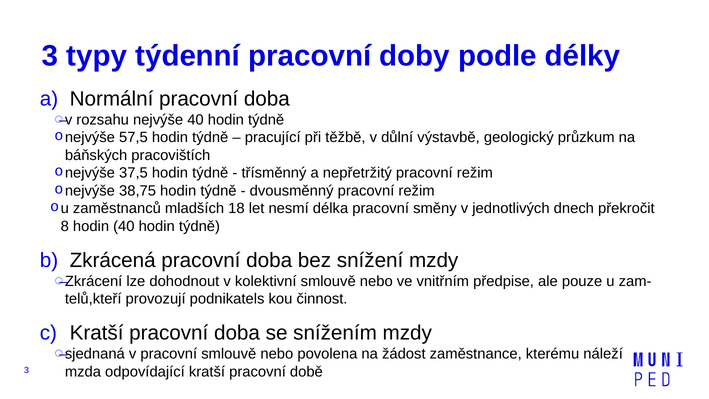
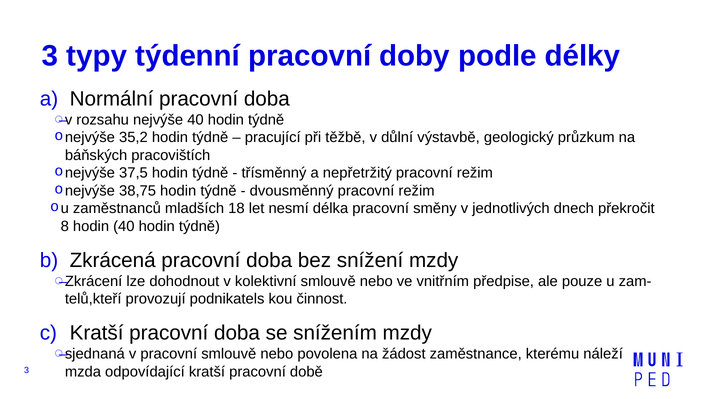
57,5: 57,5 -> 35,2 (133, 137)
